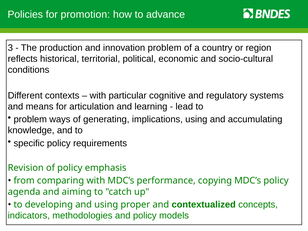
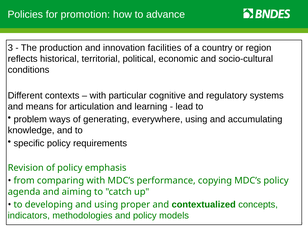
innovation problem: problem -> facilities (165, 48)
implications: implications -> everywhere (157, 119)
